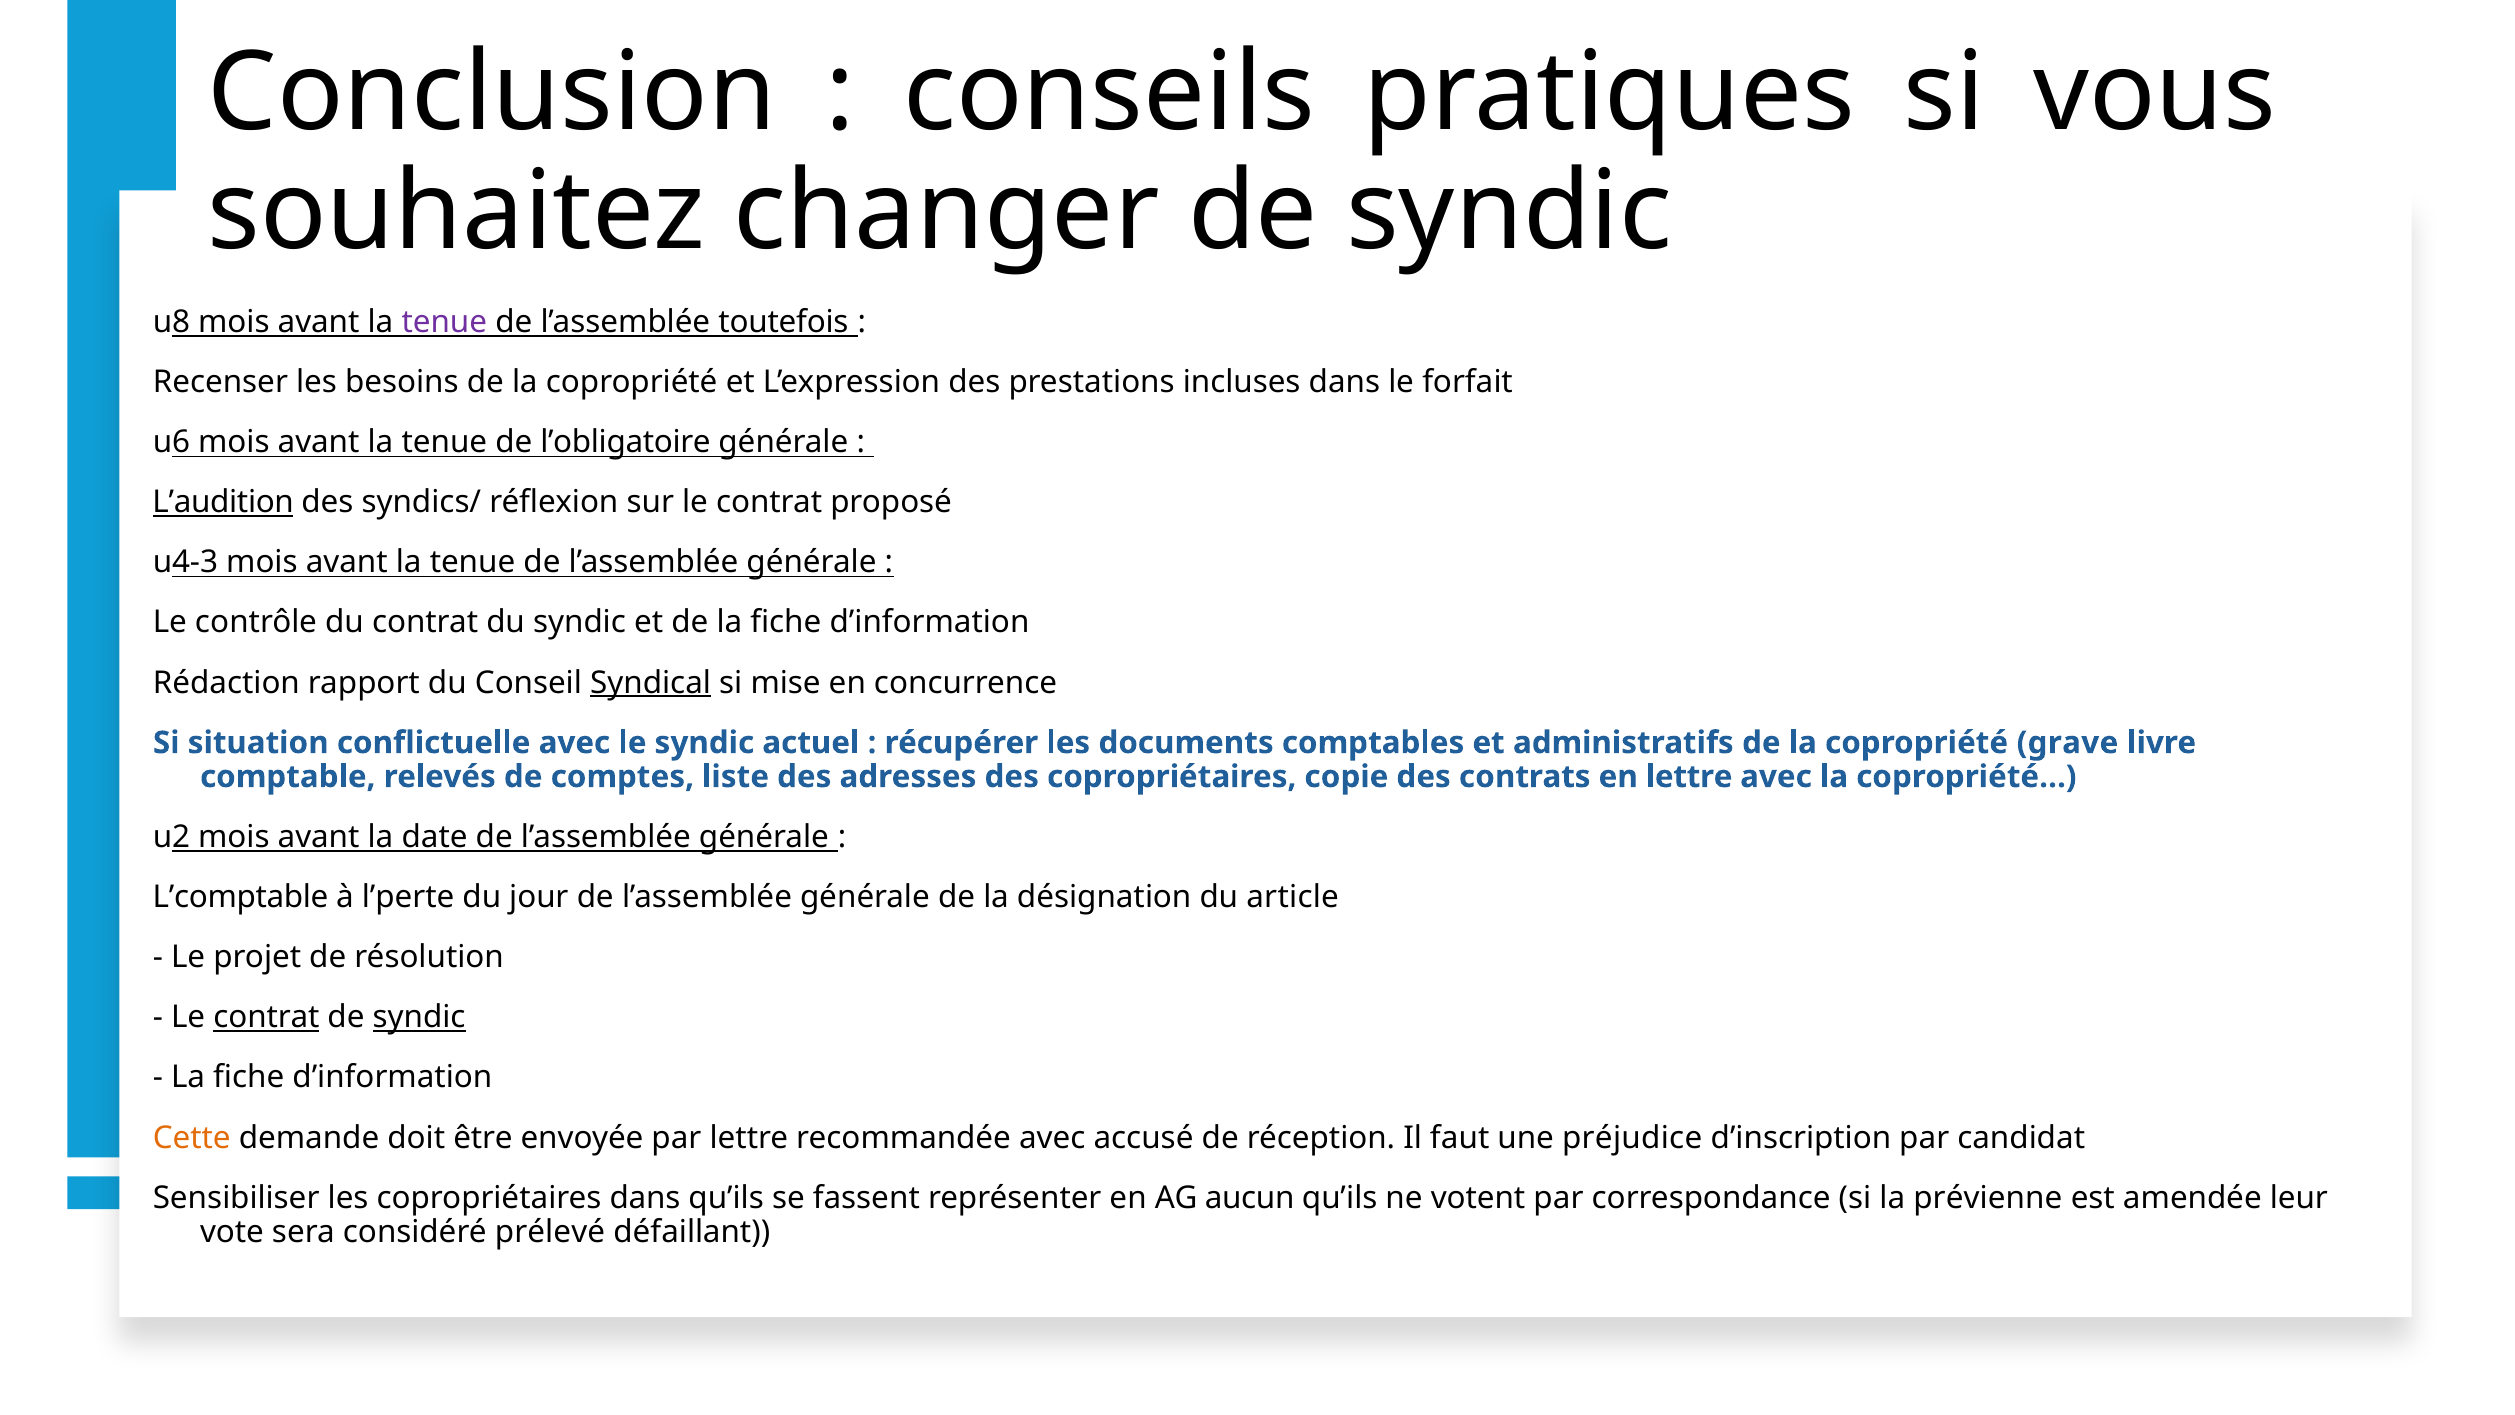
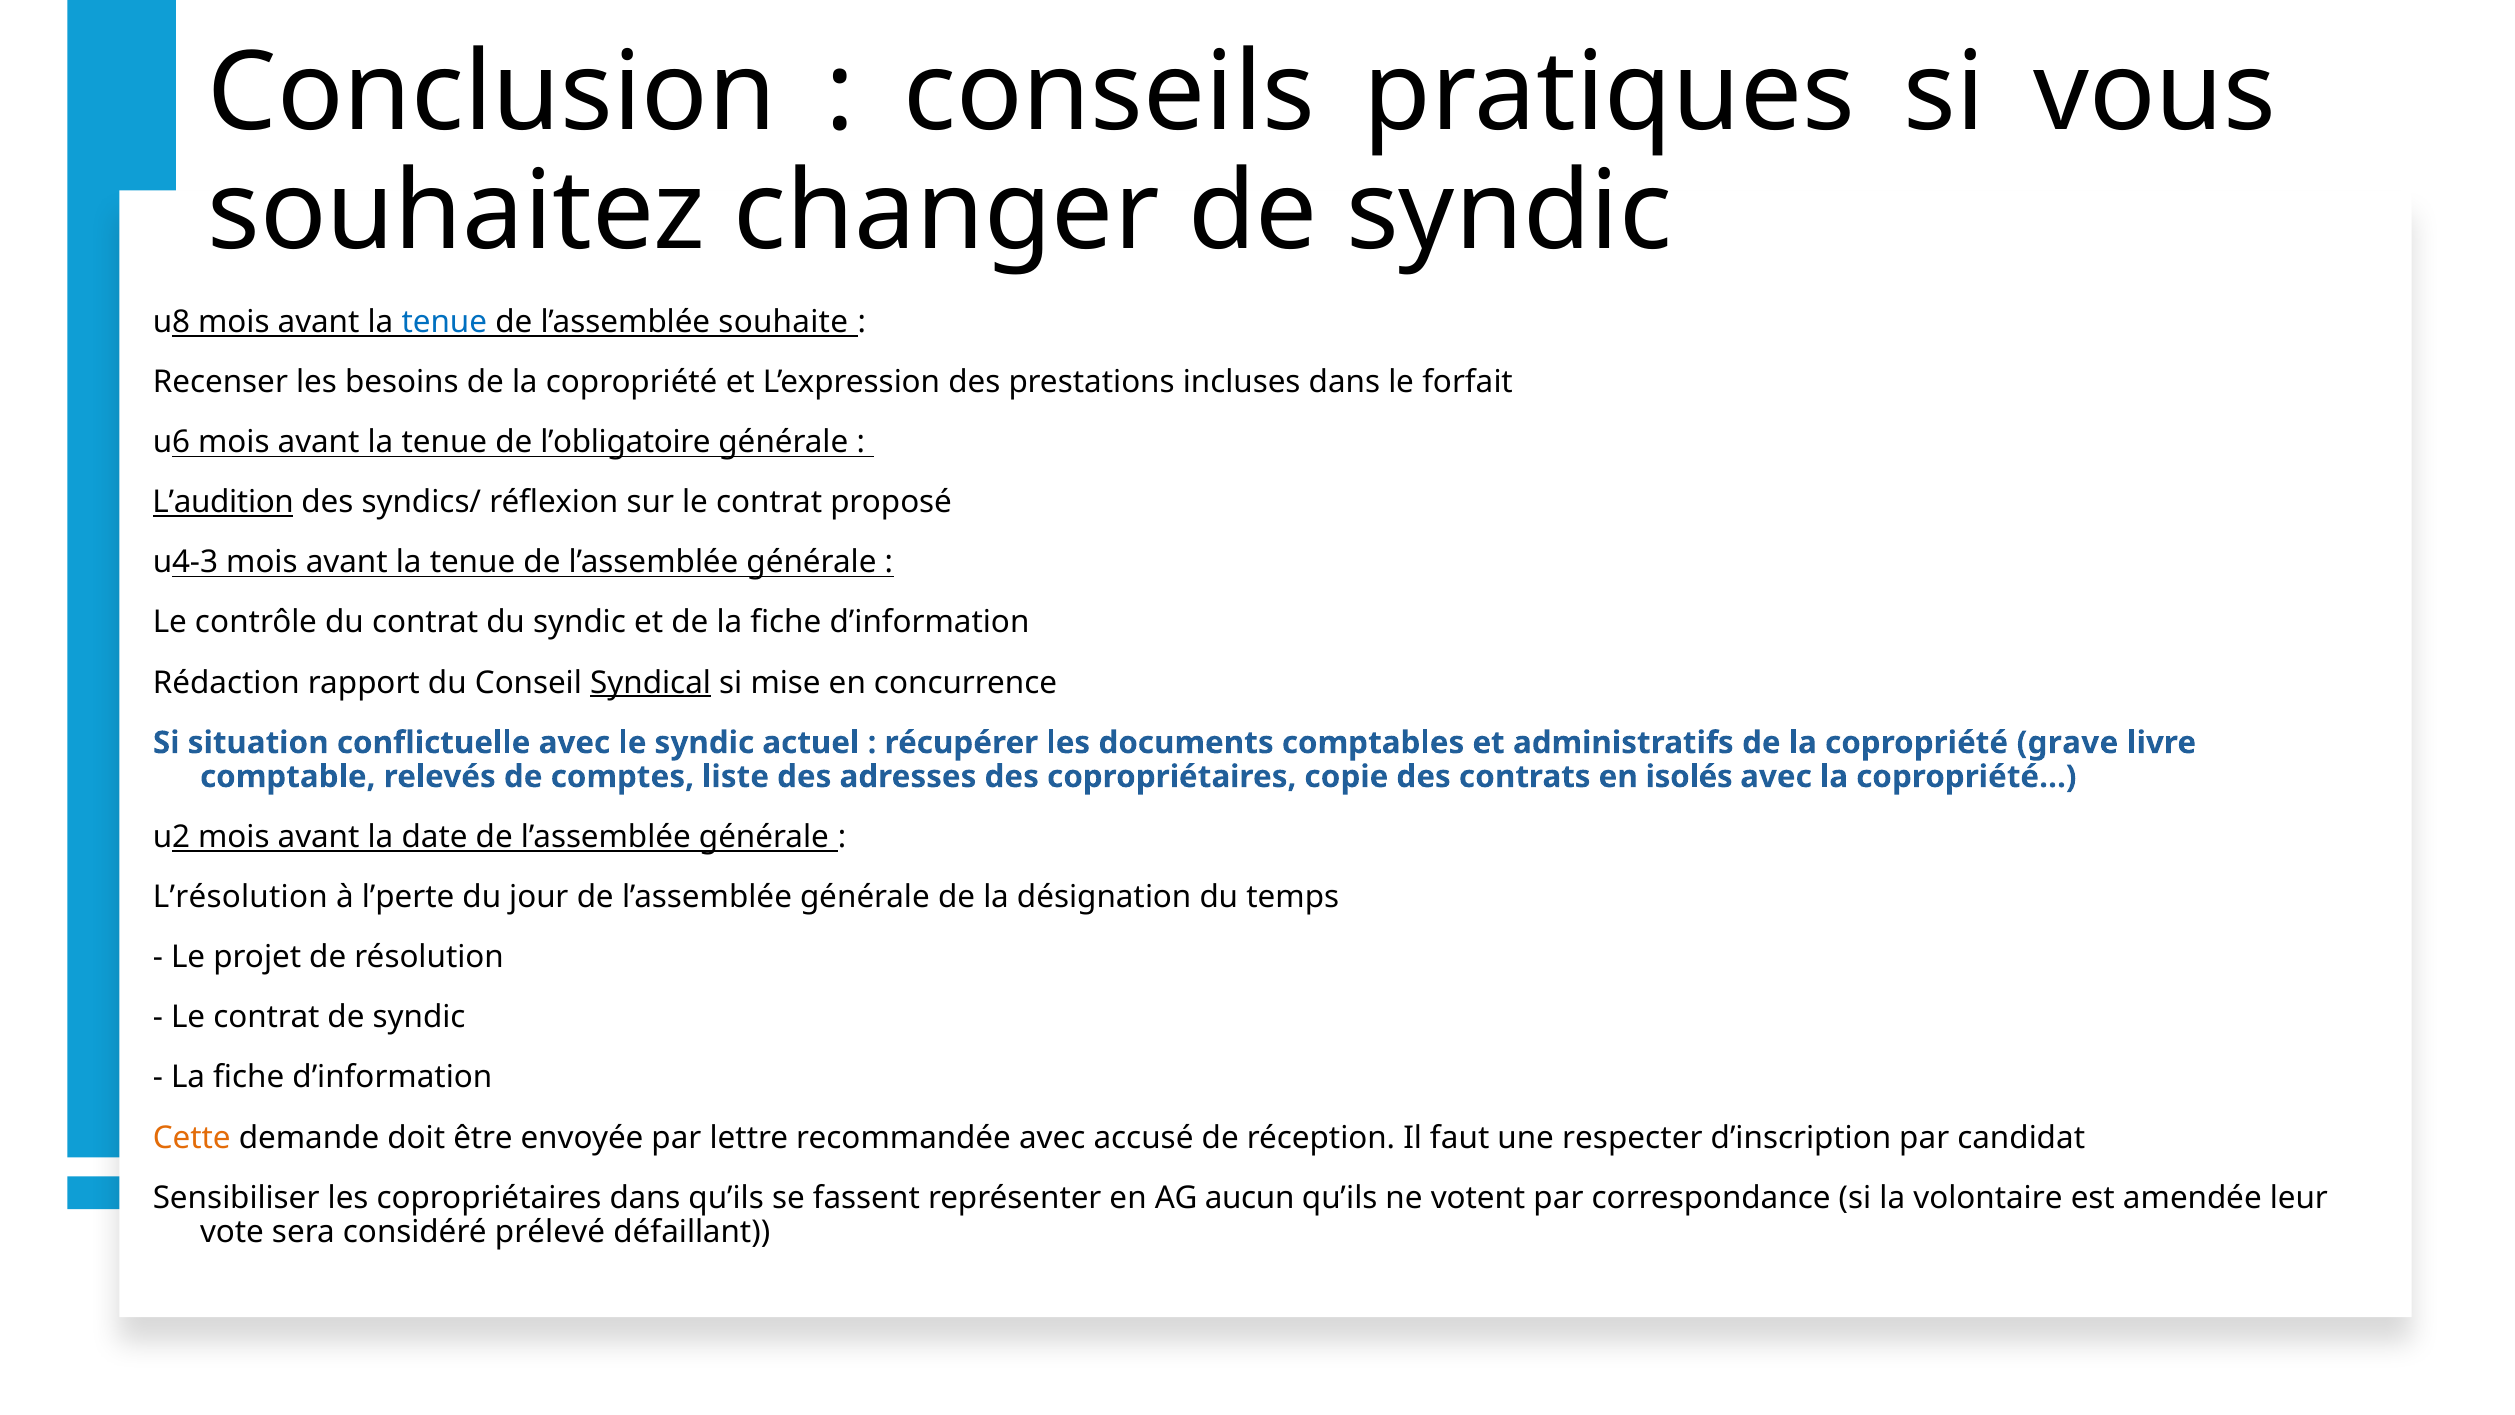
tenue colour: purple -> blue (444, 322)
toutefois: toutefois -> souhaite (783, 322)
en lettre: lettre -> isolés (1689, 777)
L’comptable: L’comptable -> L’résolution (240, 897)
article: article -> temps (1293, 897)
contrat underline: present -> none (266, 1017)
syndic underline: present -> none (419, 1017)
préjudice: préjudice -> respecter (1632, 1137)
prévienne: prévienne -> volontaire (1988, 1198)
